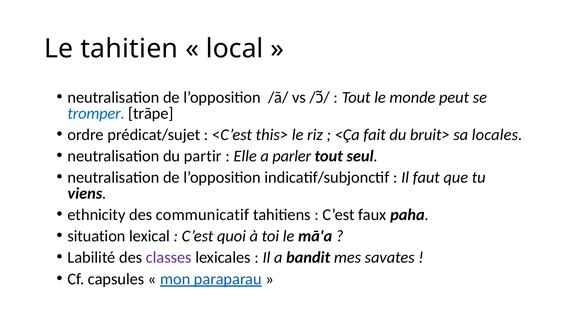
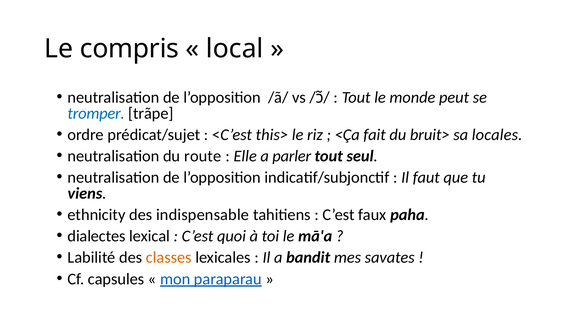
tahitien: tahitien -> compris (129, 49)
partir: partir -> route (203, 156)
communicatif: communicatif -> indispensable (203, 215)
situation: situation -> dialectes (97, 236)
classes colour: purple -> orange (169, 257)
